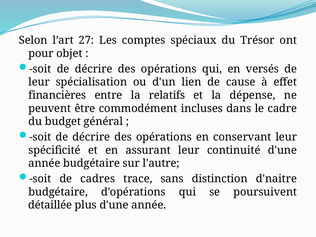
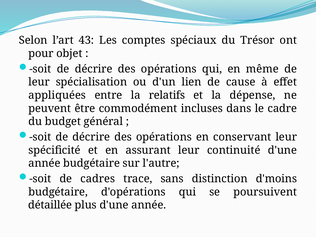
27: 27 -> 43 (86, 40)
versés: versés -> même (262, 69)
financières: financières -> appliquées (57, 95)
d'naitre: d'naitre -> d'moins (276, 179)
